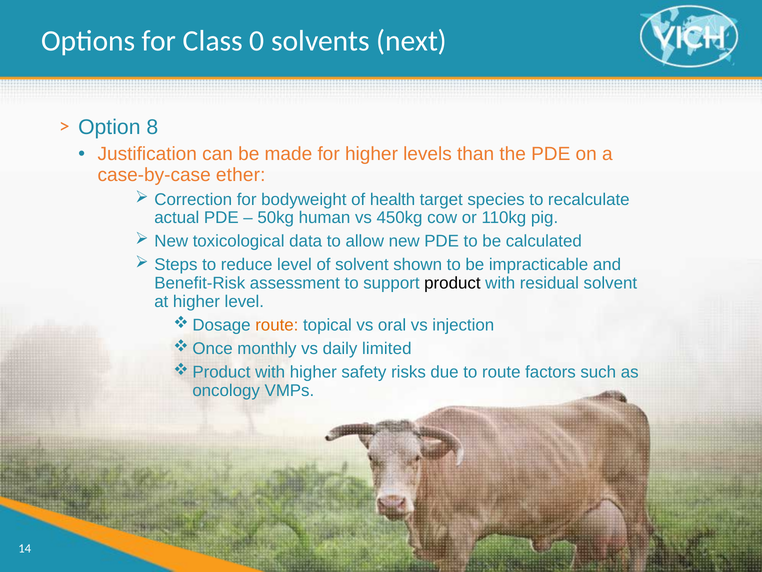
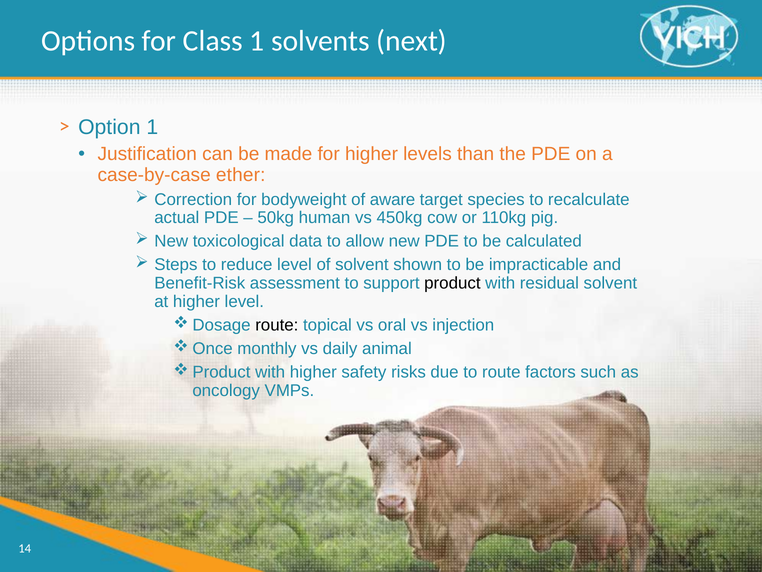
Class 0: 0 -> 1 (257, 41)
Option 8: 8 -> 1 (152, 127)
health: health -> aware (393, 199)
route colour: orange -> black (277, 325)
limited: limited -> animal (387, 348)
